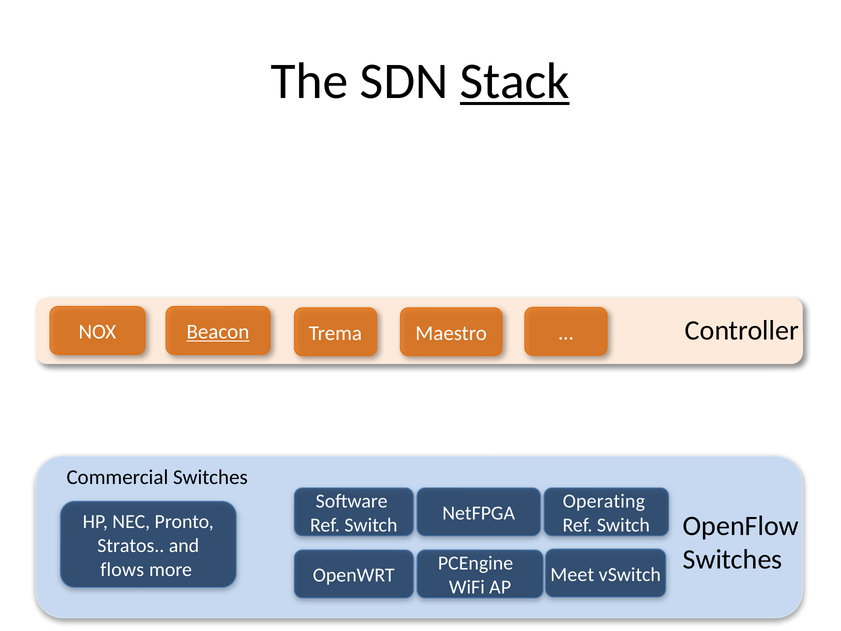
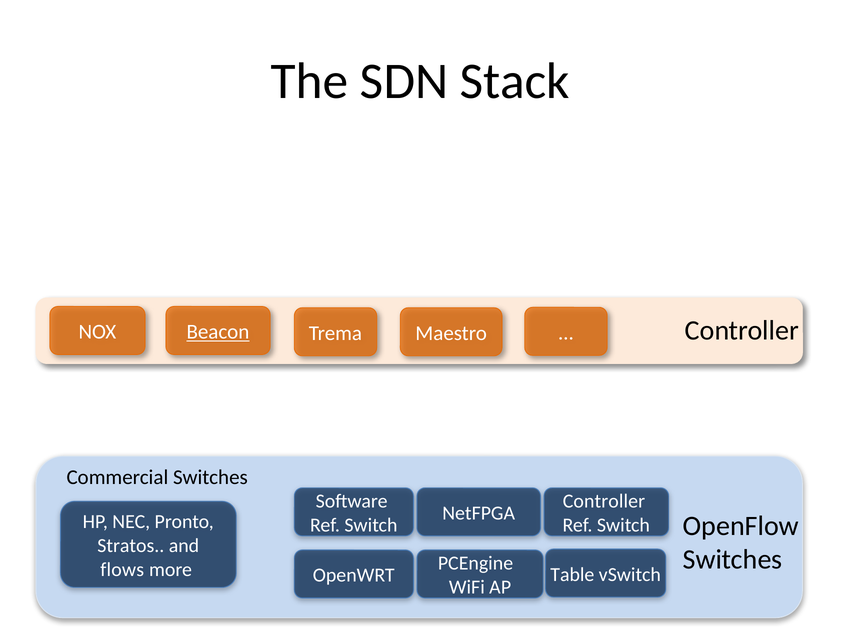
Stack underline: present -> none (515, 81)
Operating: Operating -> Controller (604, 501)
Meet: Meet -> Table (572, 574)
